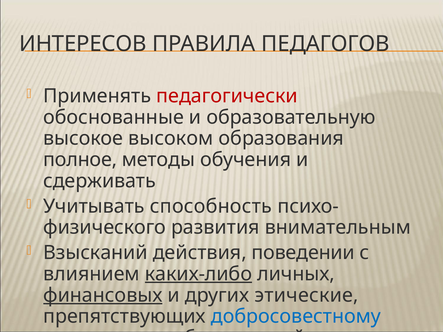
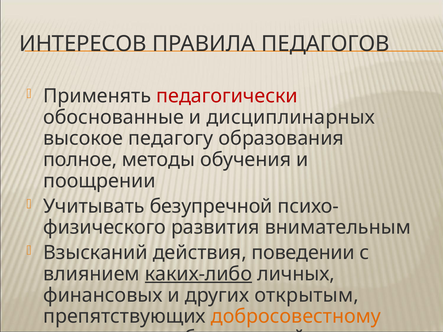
образовательную: образовательную -> дисциплинарных (291, 117)
высоком: высоком -> педагогу (171, 139)
сдерживать: сдерживать -> поощрении (99, 181)
способность: способность -> безупречной (211, 206)
финансовых underline: present -> none (103, 295)
этические: этические -> открытым (307, 295)
добросовестному colour: blue -> orange (296, 317)
